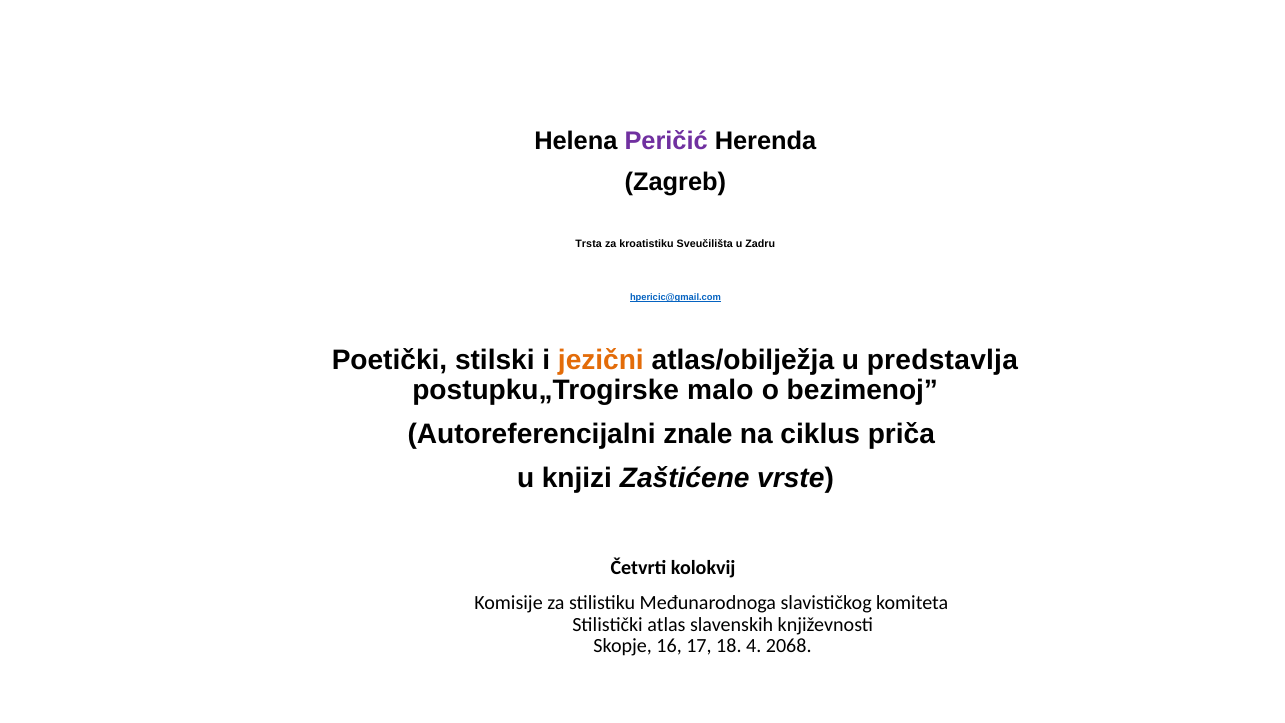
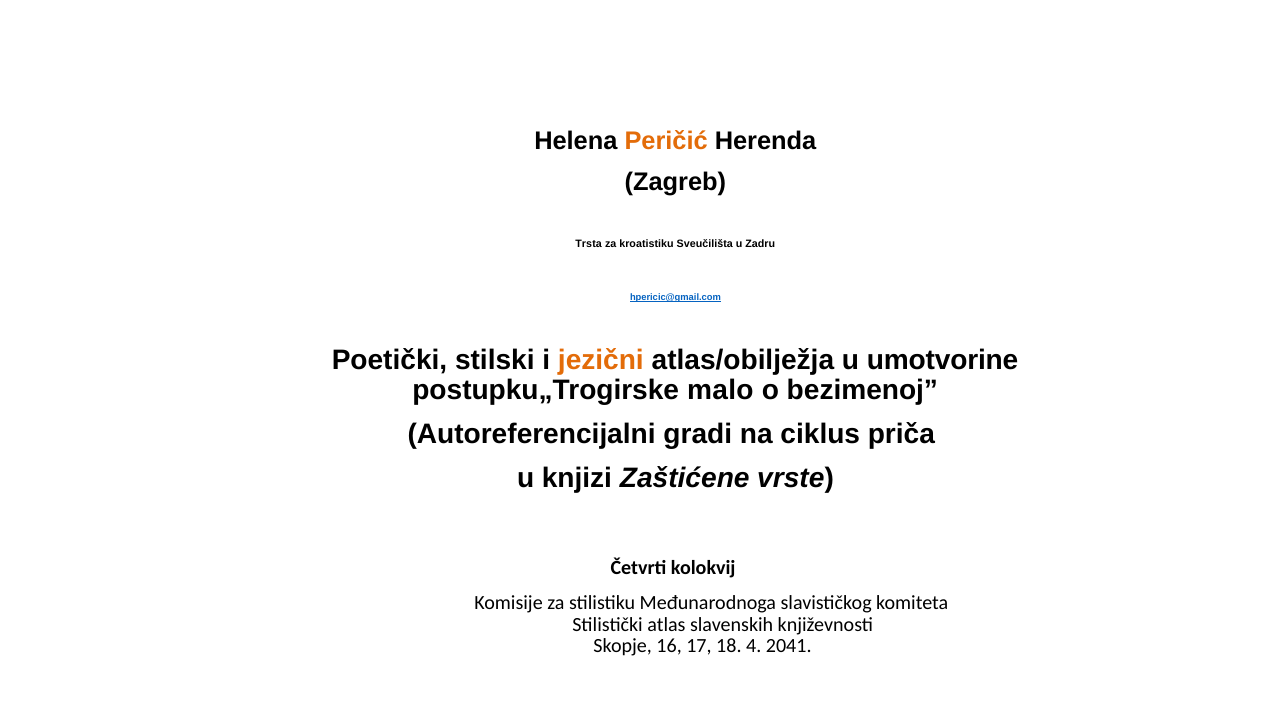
Peričić colour: purple -> orange (666, 141)
predstavlja: predstavlja -> umotvorine (943, 360)
znale: znale -> gradi (698, 434)
2068: 2068 -> 2041 (789, 646)
